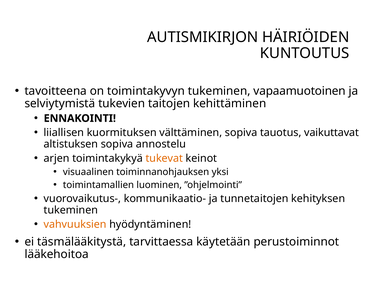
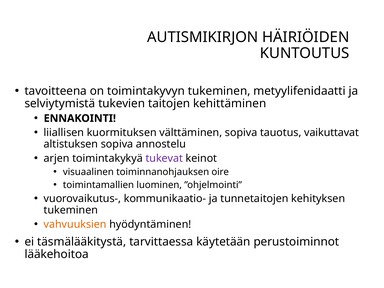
vapaamuotoinen: vapaamuotoinen -> metyylifenidaatti (300, 91)
tukevat colour: orange -> purple (164, 158)
yksi: yksi -> oire (220, 172)
